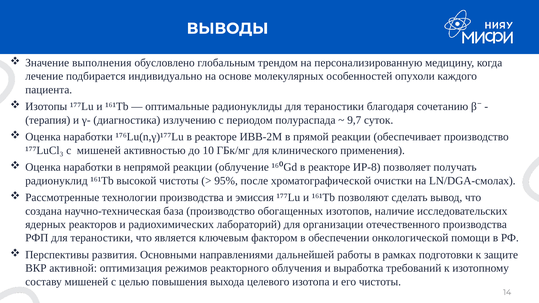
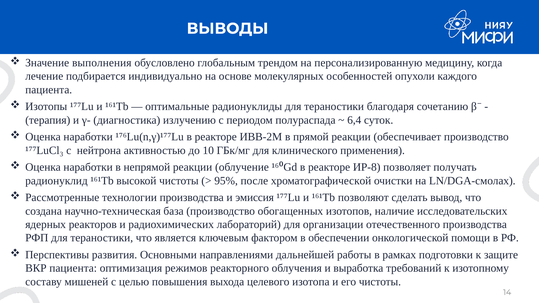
9,7: 9,7 -> 6,4 (354, 120)
с мишеней: мишеней -> нейтрона (99, 150)
ВКР активной: активной -> пациента (73, 268)
